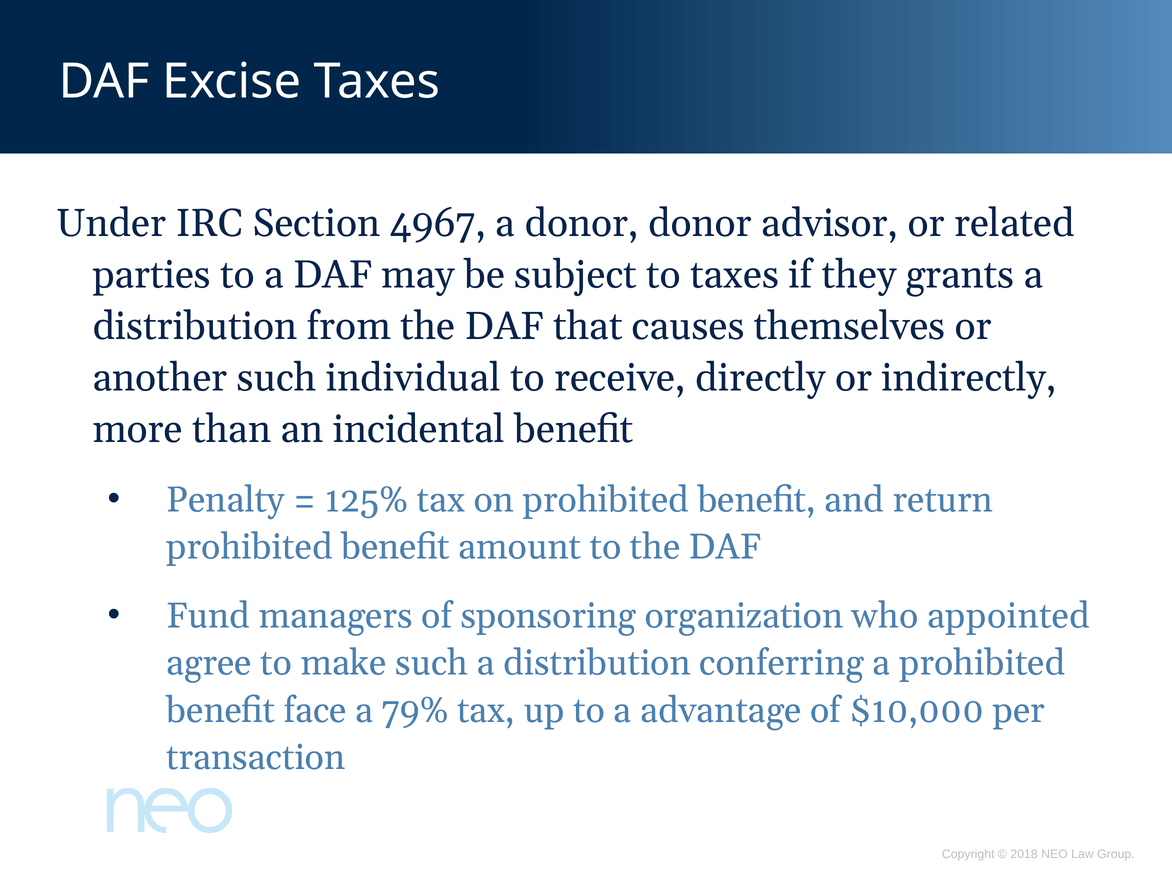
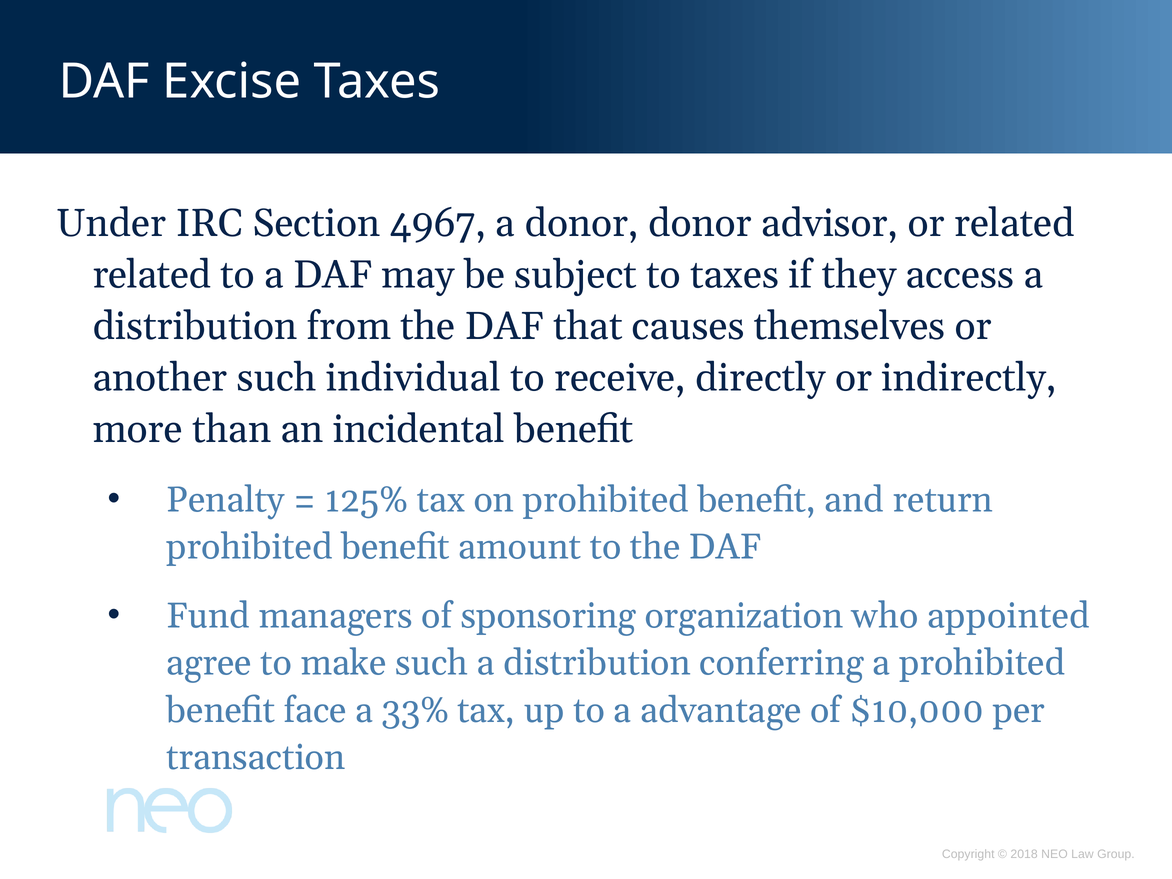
parties: parties -> related (152, 275)
grants: grants -> access (960, 275)
79%: 79% -> 33% (415, 710)
